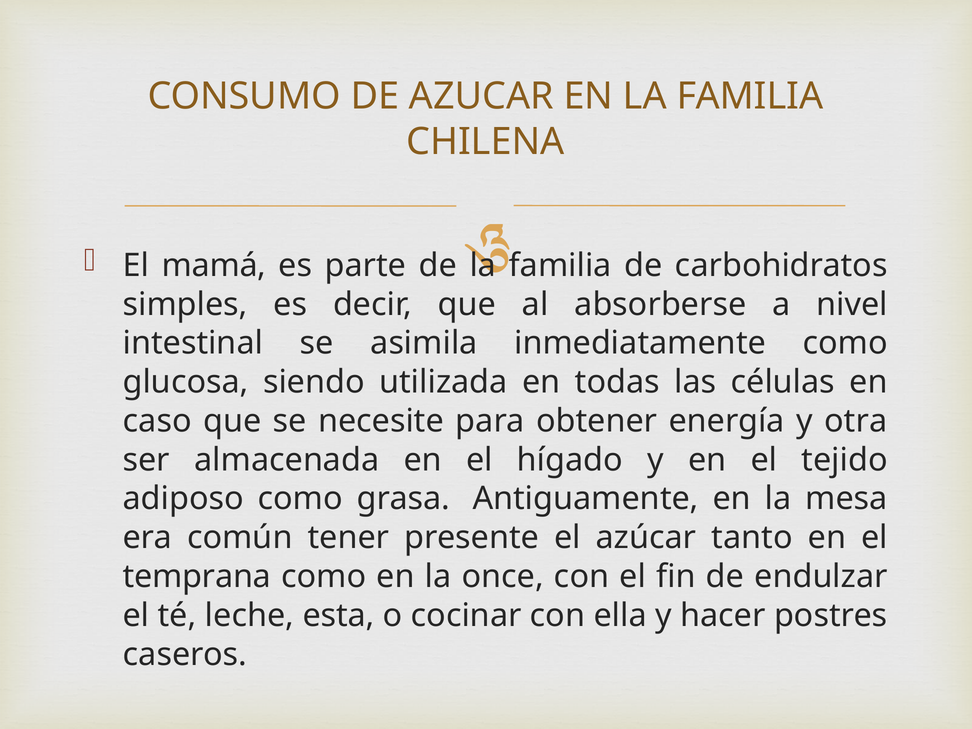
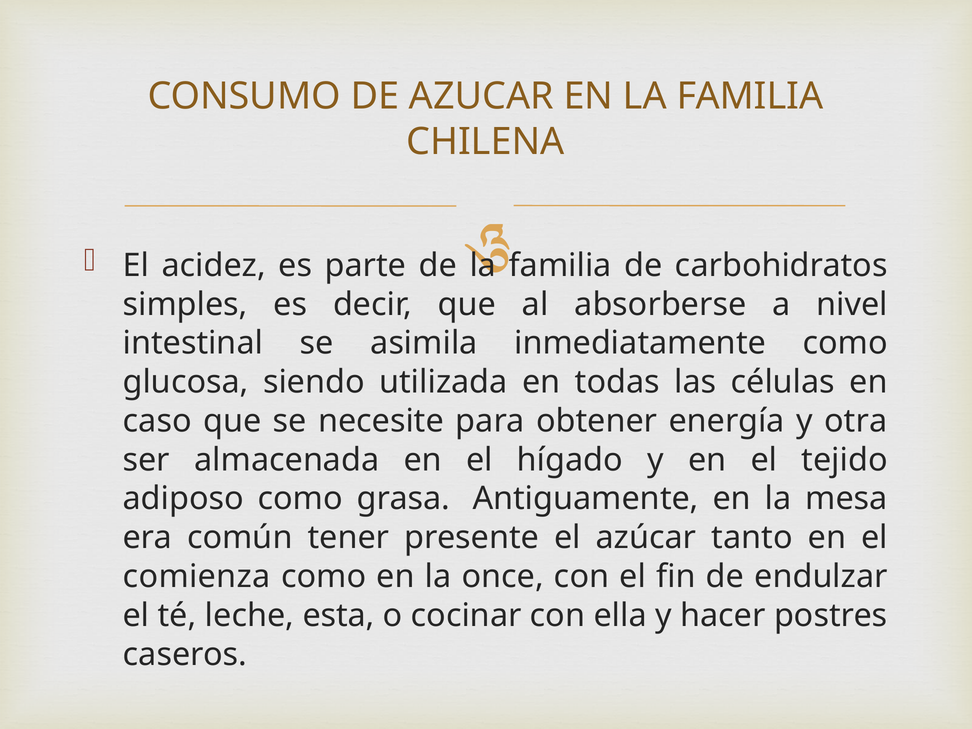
mamá: mamá -> acidez (214, 266)
temprana: temprana -> comienza (197, 577)
